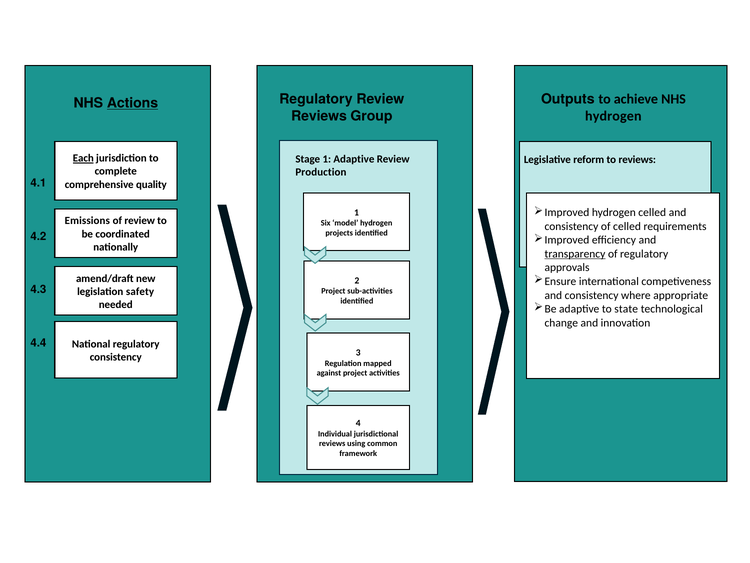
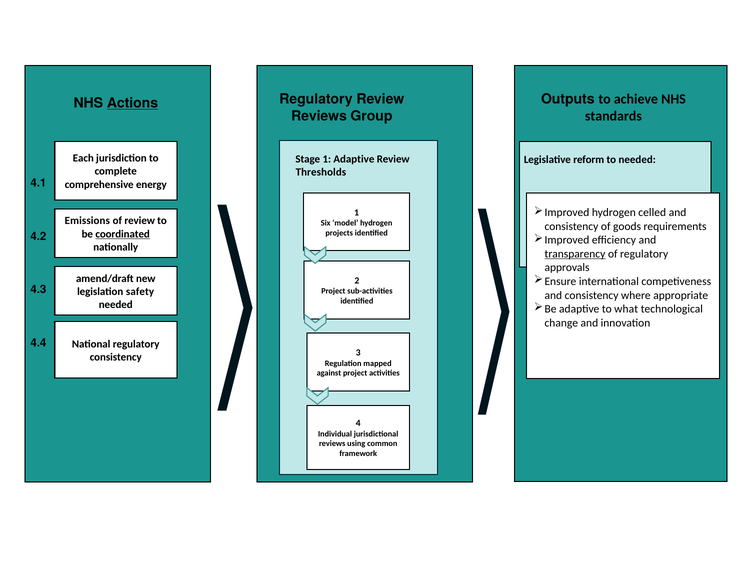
hydrogen: hydrogen -> standards (613, 116)
Each underline: present -> none (83, 158)
to reviews: reviews -> needed (637, 159)
Production: Production -> Thresholds (321, 172)
quality: quality -> energy (151, 184)
of celled: celled -> goods (627, 226)
coordinated underline: none -> present (123, 234)
state: state -> what (626, 309)
